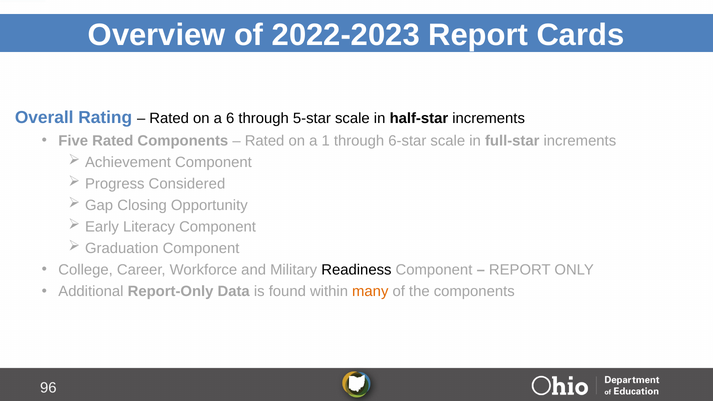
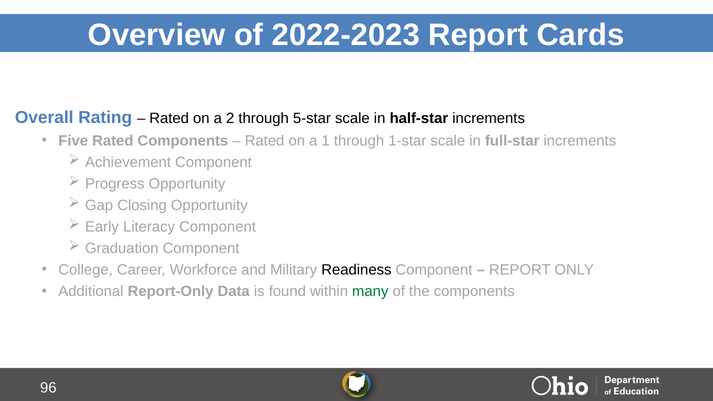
6: 6 -> 2 (230, 119)
6-star: 6-star -> 1-star (407, 141)
Progress Considered: Considered -> Opportunity (187, 184)
many colour: orange -> green (370, 291)
